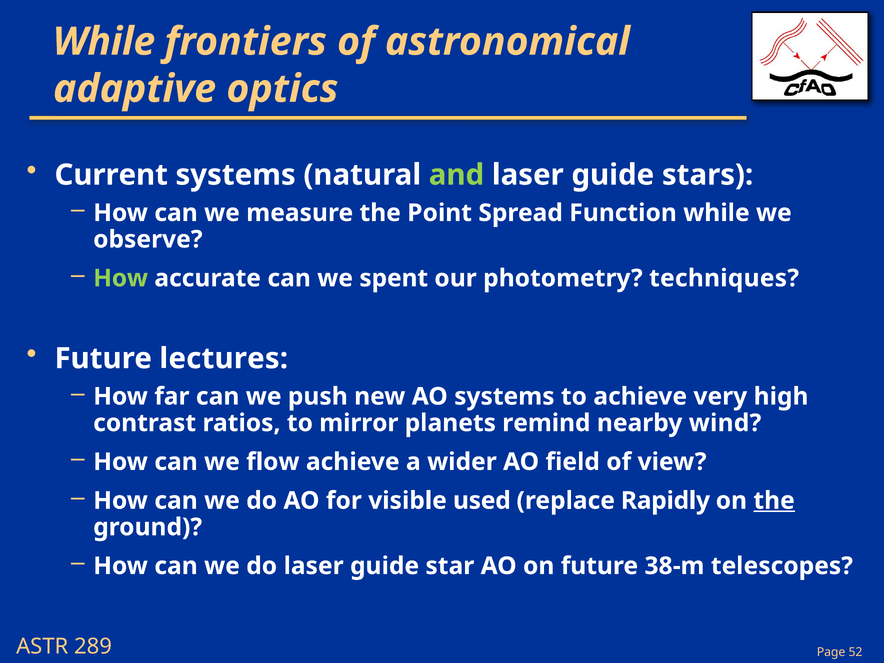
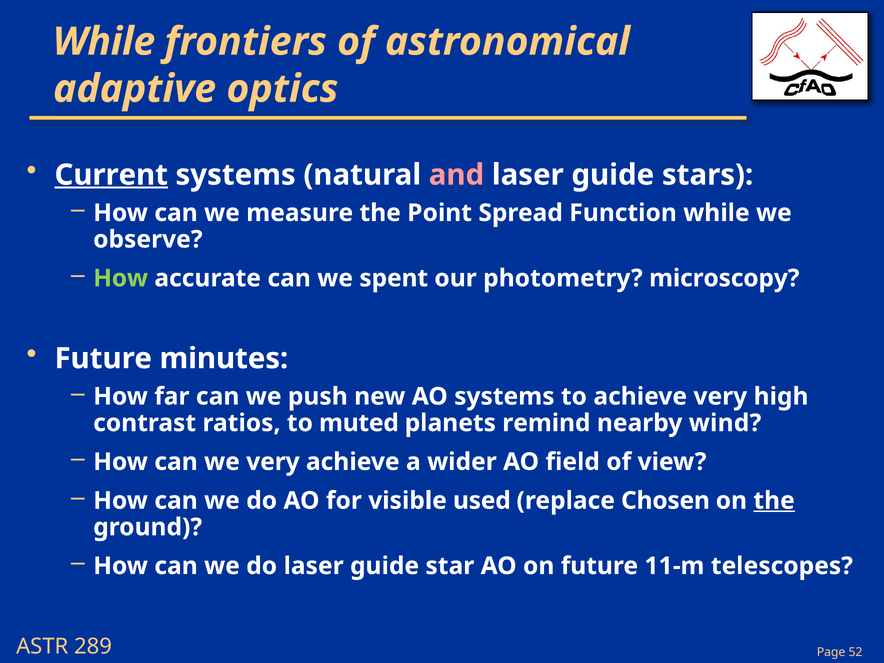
Current underline: none -> present (111, 175)
and colour: light green -> pink (456, 175)
techniques: techniques -> microscopy (724, 278)
lectures: lectures -> minutes (224, 358)
mirror: mirror -> muted (359, 423)
we flow: flow -> very (273, 462)
Rapidly: Rapidly -> Chosen (665, 501)
38-m: 38-m -> 11-m (674, 566)
